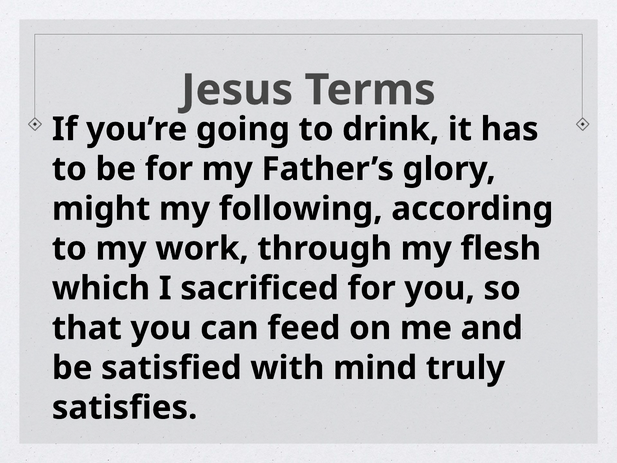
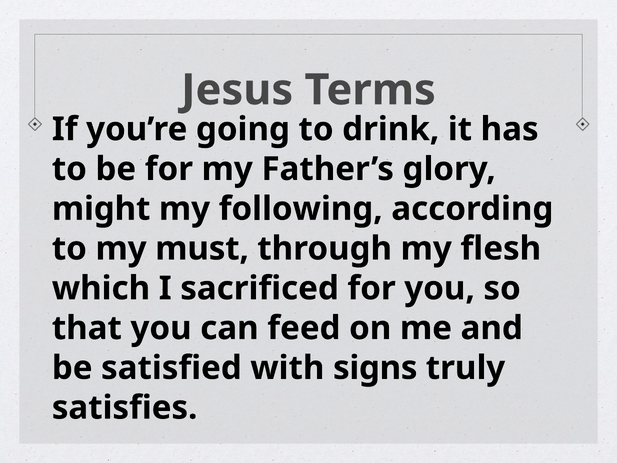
work: work -> must (202, 248)
mind: mind -> signs (375, 368)
